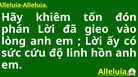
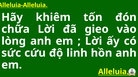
phán: phán -> chữa (16, 29)
